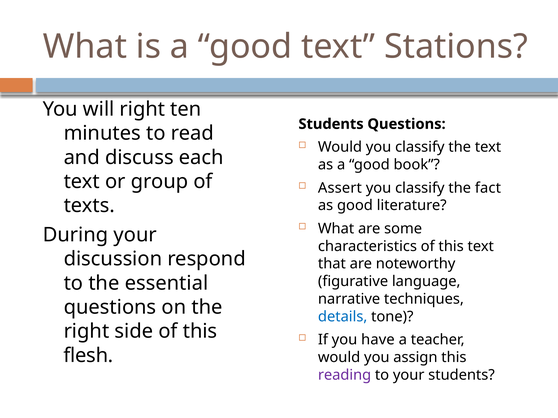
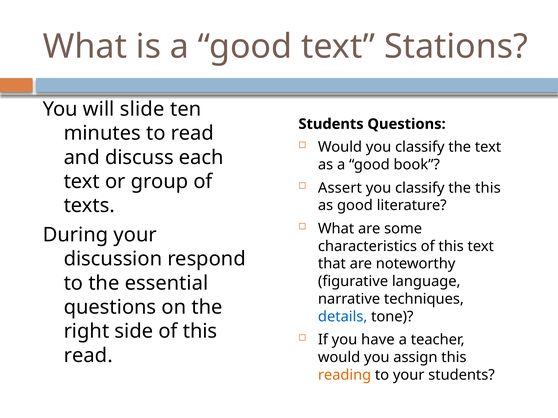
will right: right -> slide (142, 109)
the fact: fact -> this (488, 188)
flesh: flesh -> read (88, 356)
reading colour: purple -> orange (345, 376)
